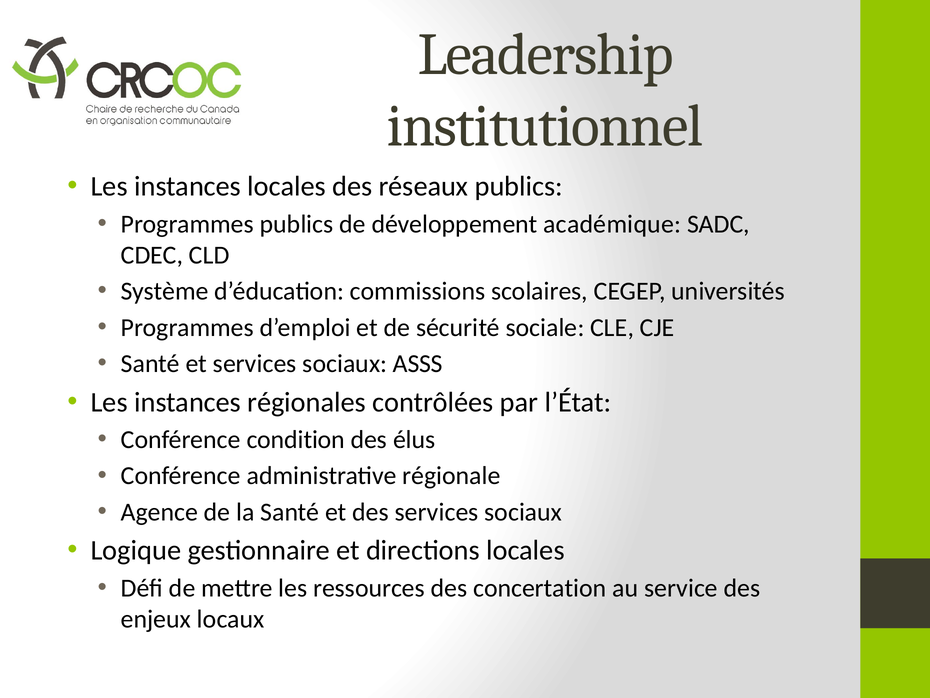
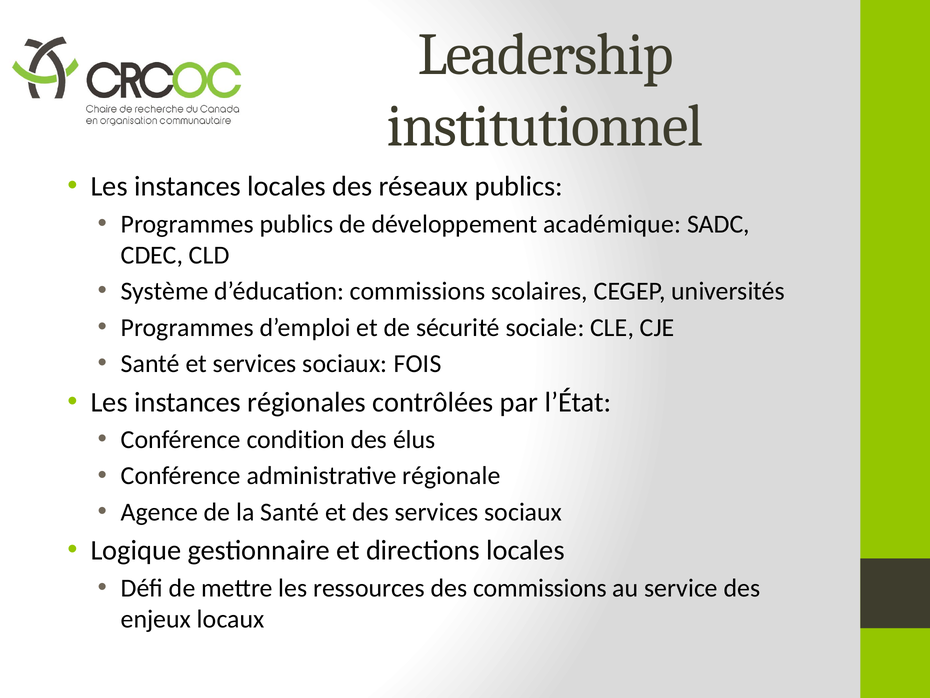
ASSS: ASSS -> FOIS (418, 364)
des concertation: concertation -> commissions (540, 588)
